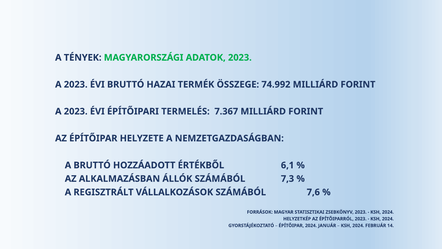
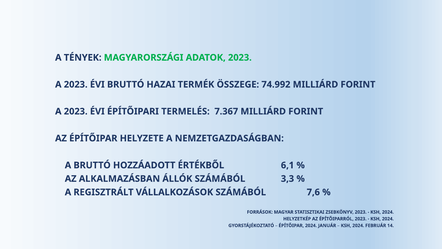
7,3: 7,3 -> 3,3 (287, 178)
